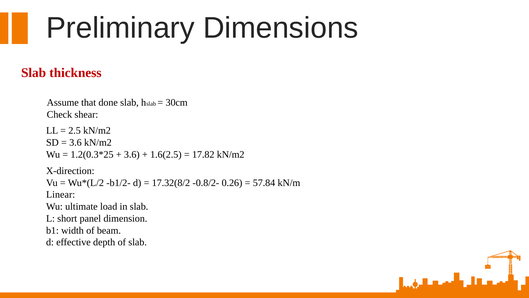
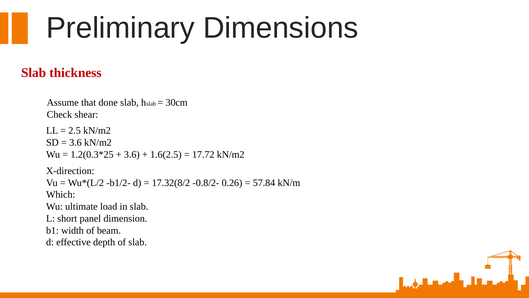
17.82: 17.82 -> 17.72 (203, 154)
Linear: Linear -> Which (61, 194)
